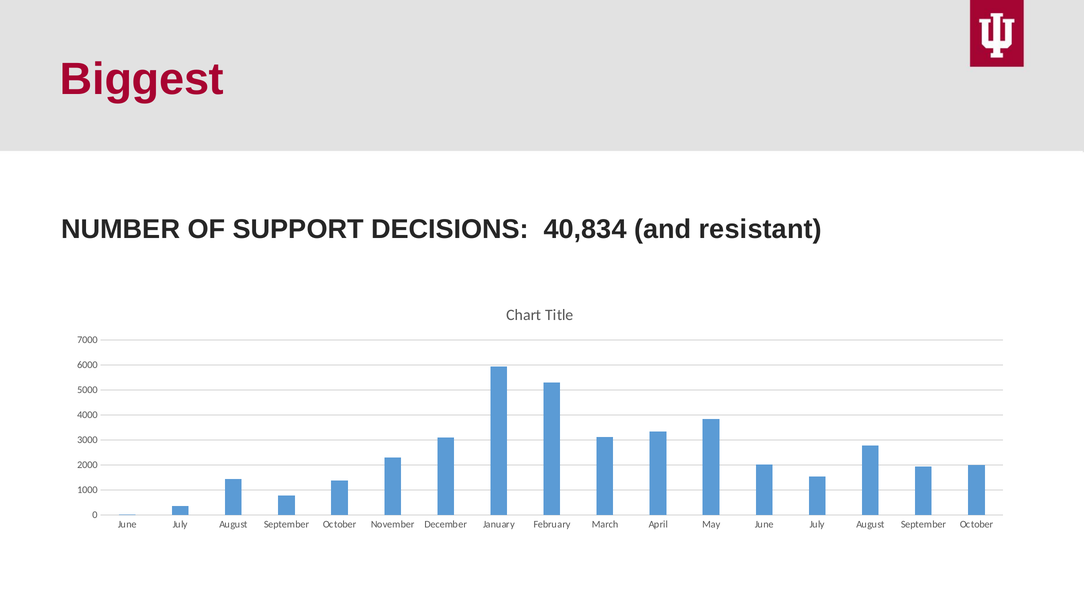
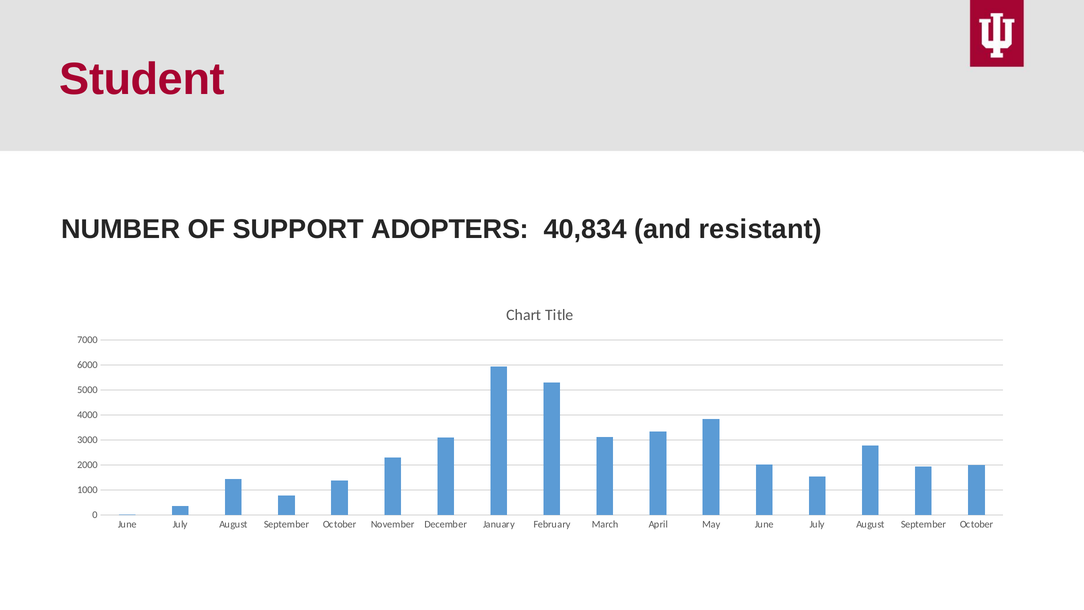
Biggest: Biggest -> Student (142, 79)
DECISIONS: DECISIONS -> ADOPTERS (450, 229)
